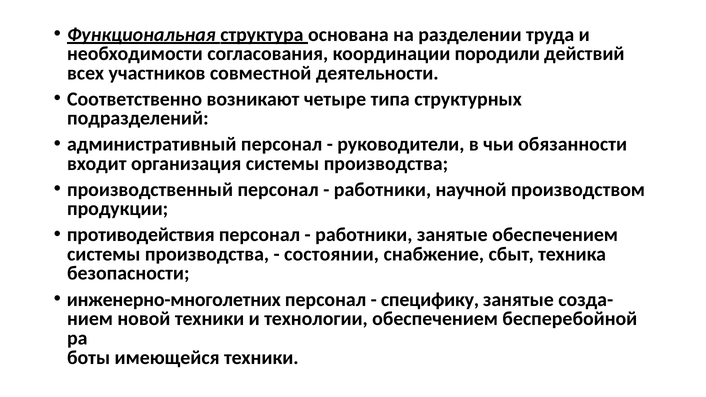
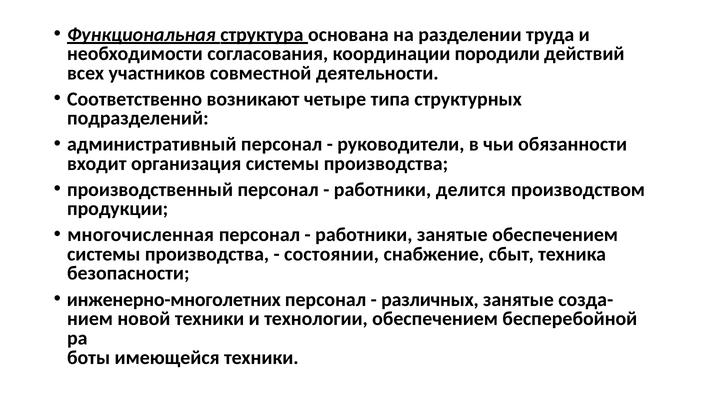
научной: научной -> делится (471, 190)
противодействия: противодействия -> многочисленная (141, 235)
специфику: специфику -> различных (430, 300)
